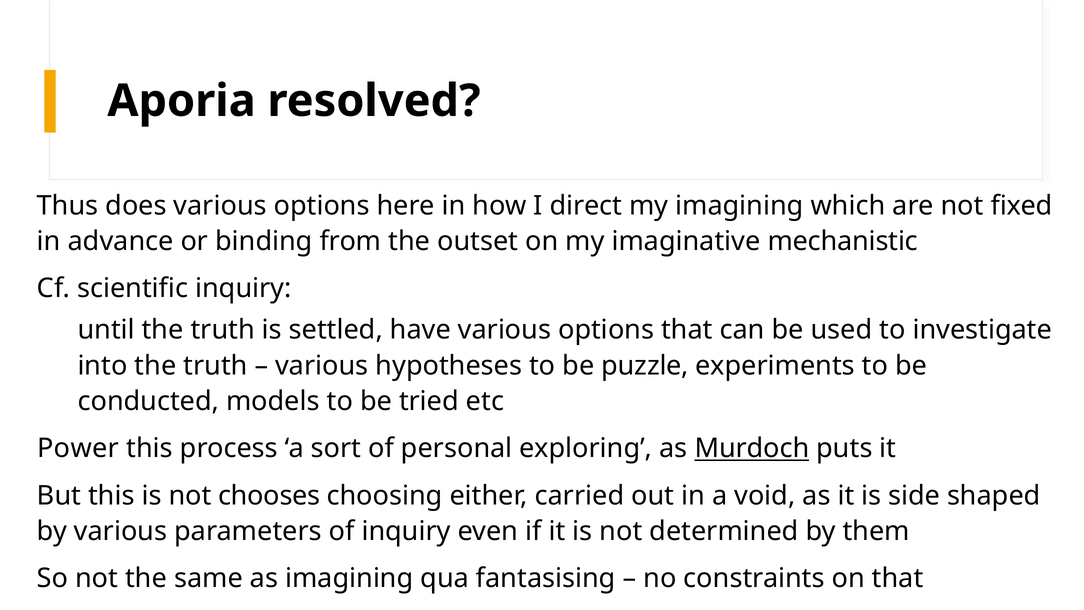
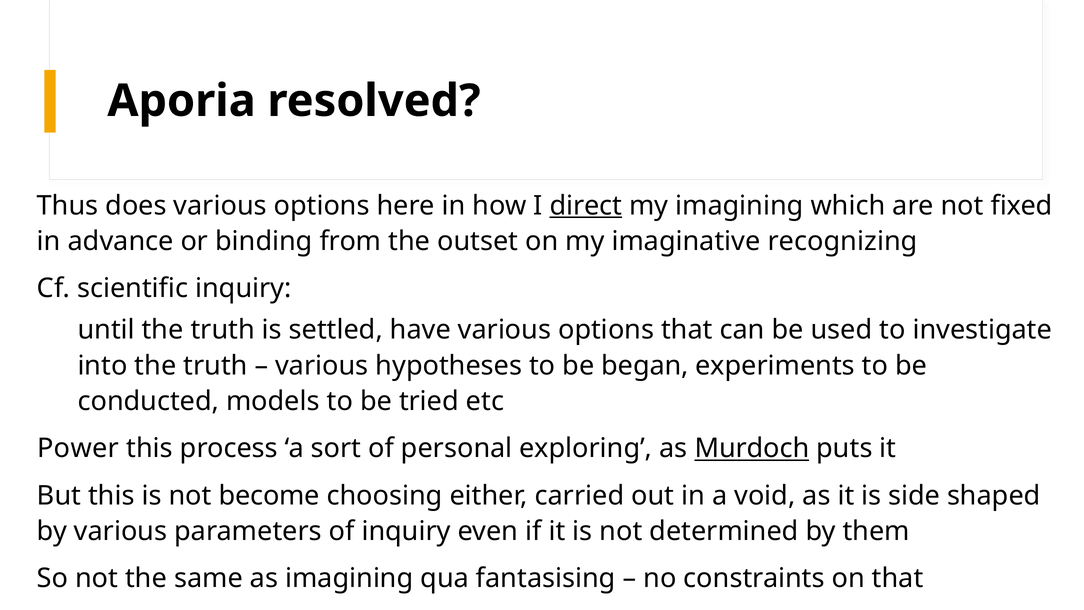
direct underline: none -> present (586, 206)
mechanistic: mechanistic -> recognizing (843, 241)
puzzle: puzzle -> began (645, 366)
chooses: chooses -> become (269, 495)
